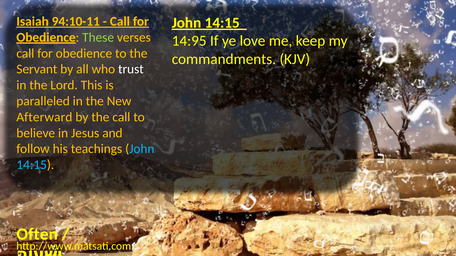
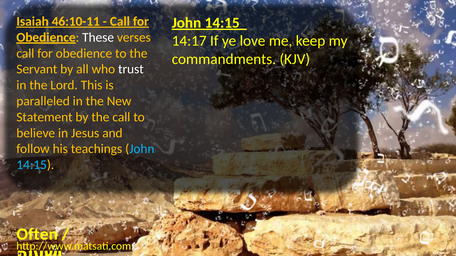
94:10-11: 94:10-11 -> 46:10-11 (76, 21)
These colour: light green -> white (98, 37)
14:95: 14:95 -> 14:17 (189, 41)
Afterward: Afterward -> Statement (44, 117)
